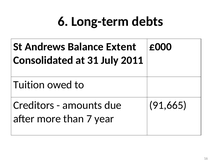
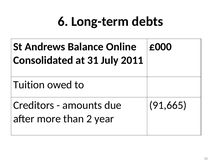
Extent: Extent -> Online (121, 47)
7: 7 -> 2 (89, 119)
